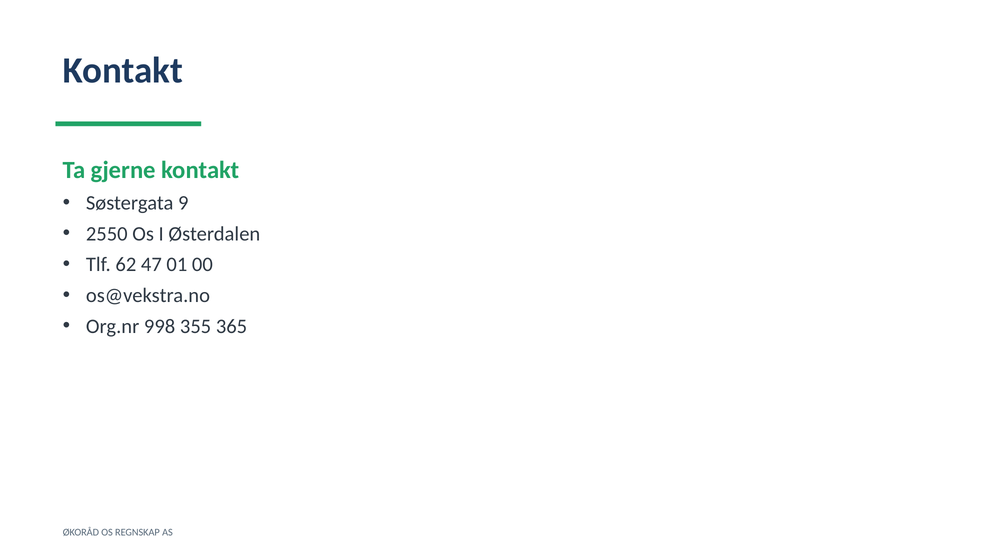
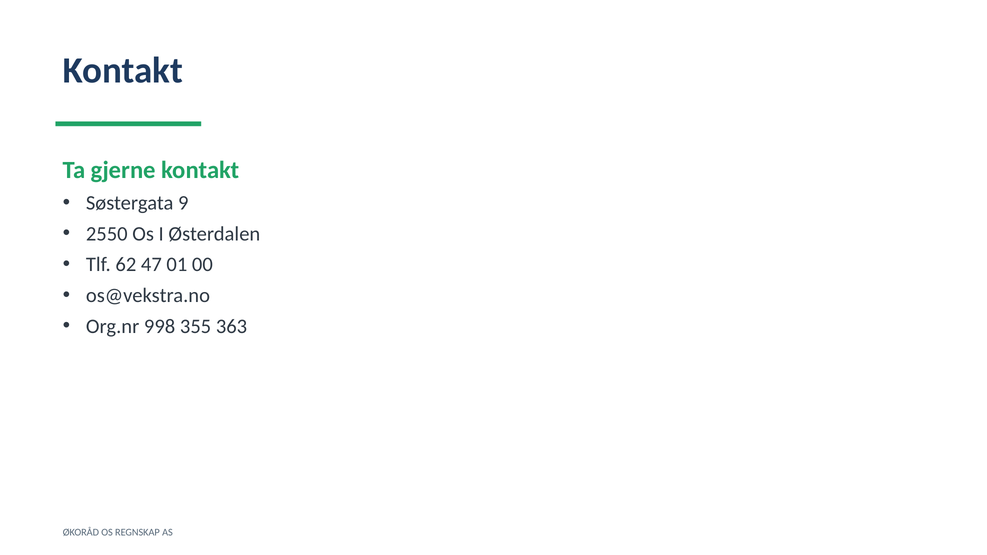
365: 365 -> 363 (232, 326)
